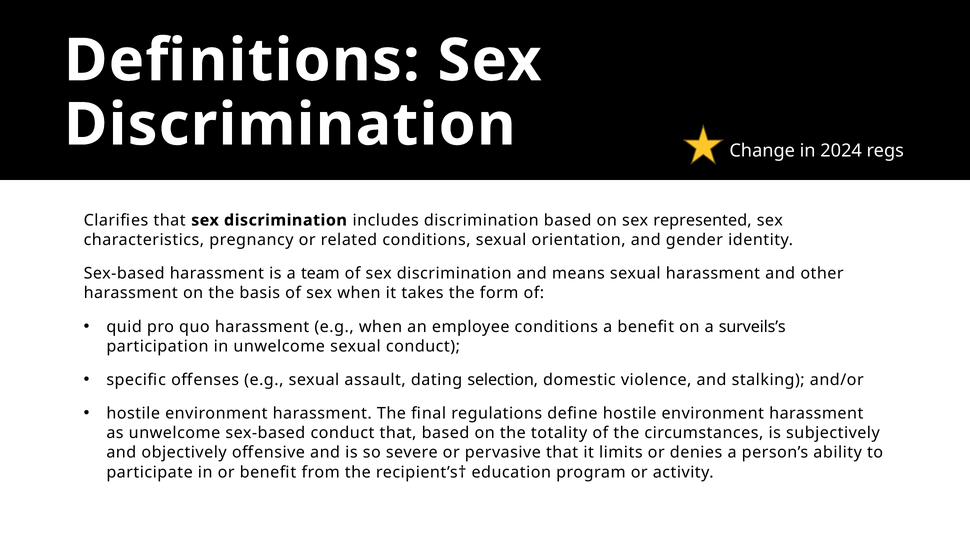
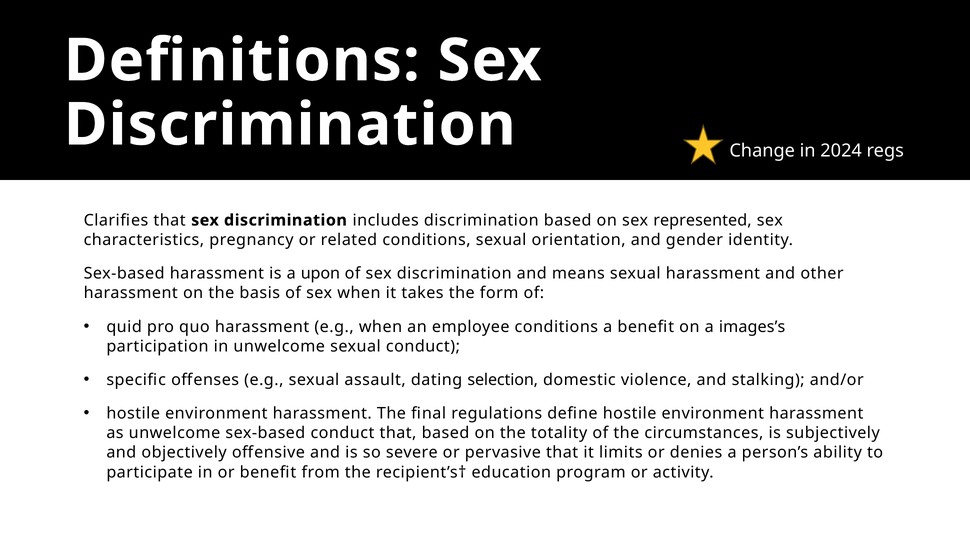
team: team -> upon (320, 274)
surveils’s: surveils’s -> images’s (752, 327)
